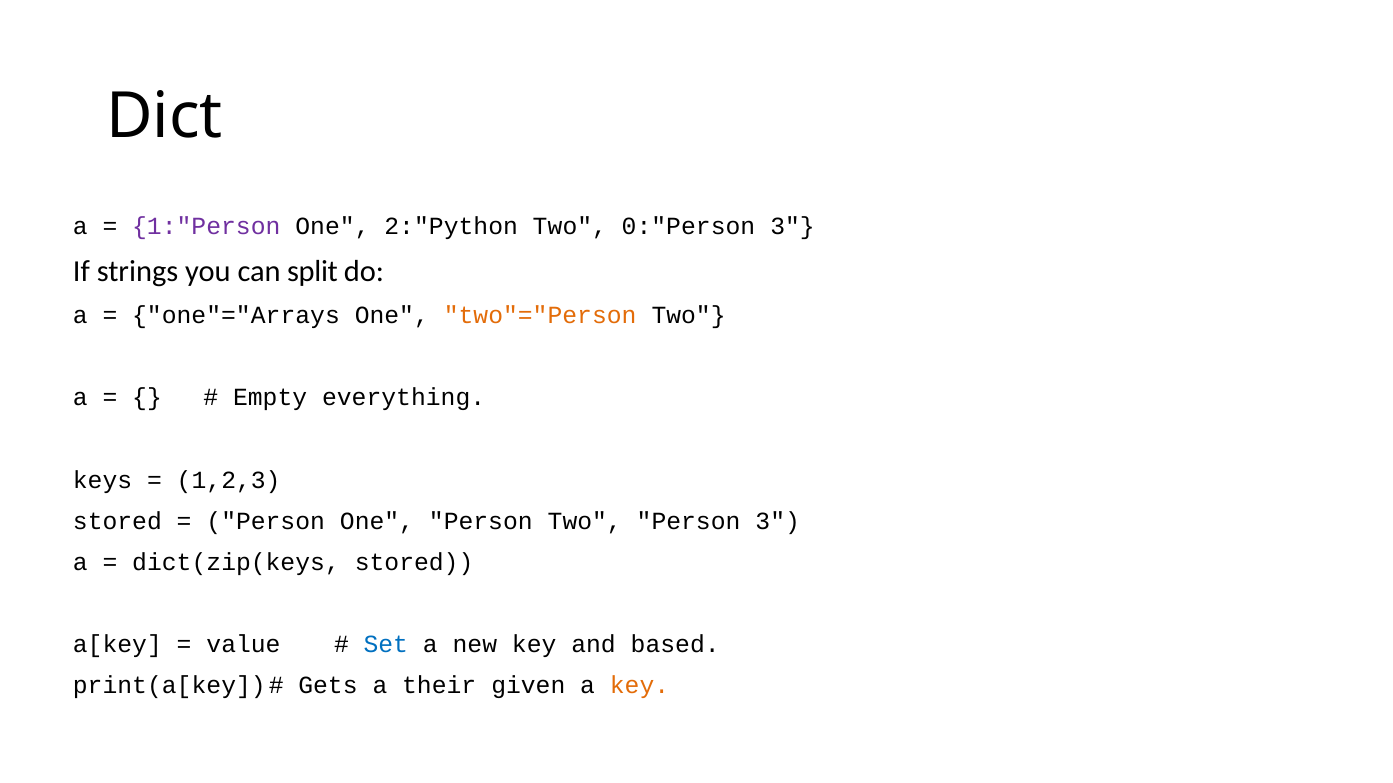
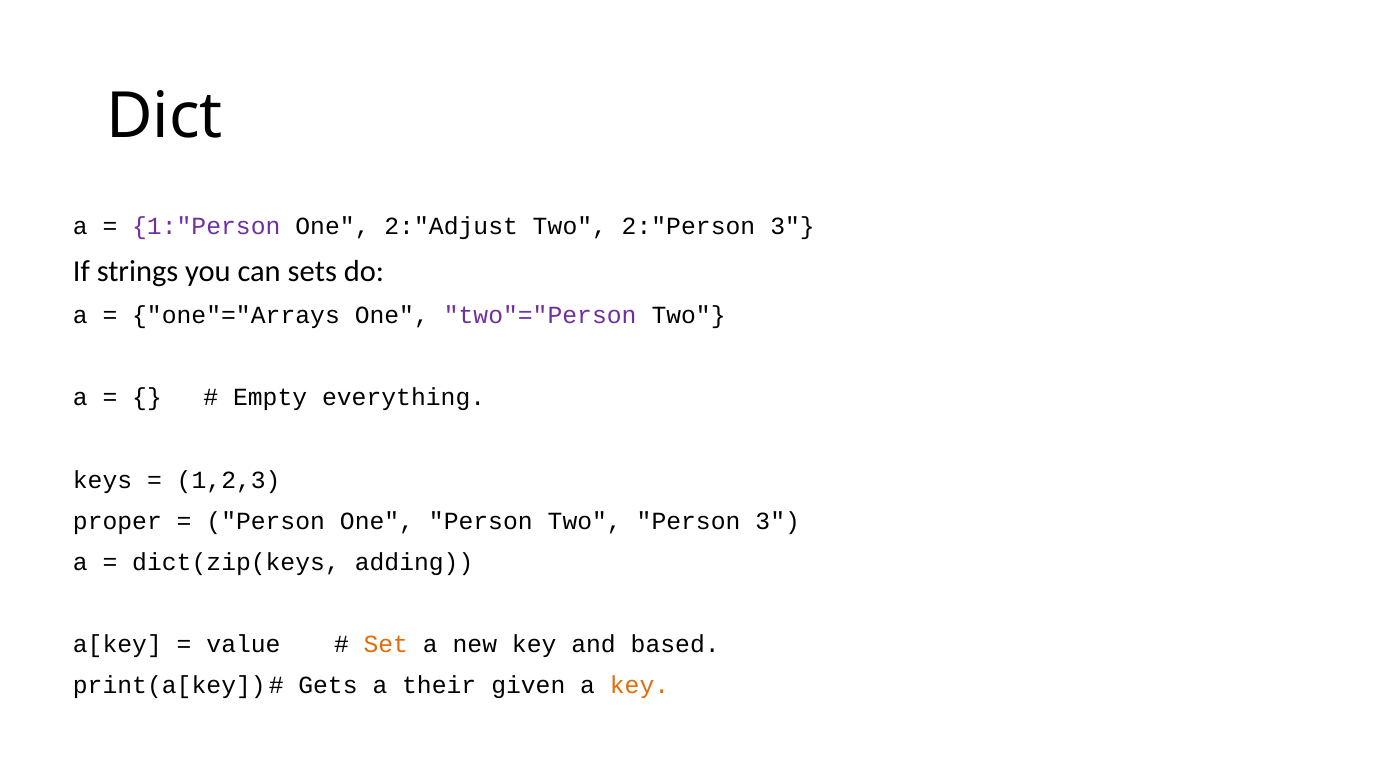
2:"Python: 2:"Python -> 2:"Adjust (451, 227)
0:"Person: 0:"Person -> 2:"Person (688, 227)
split: split -> sets (312, 271)
two"="Person colour: orange -> purple (540, 316)
stored: stored -> proper (117, 521)
dict(zip(keys stored: stored -> adding (414, 563)
Set colour: blue -> orange (386, 645)
